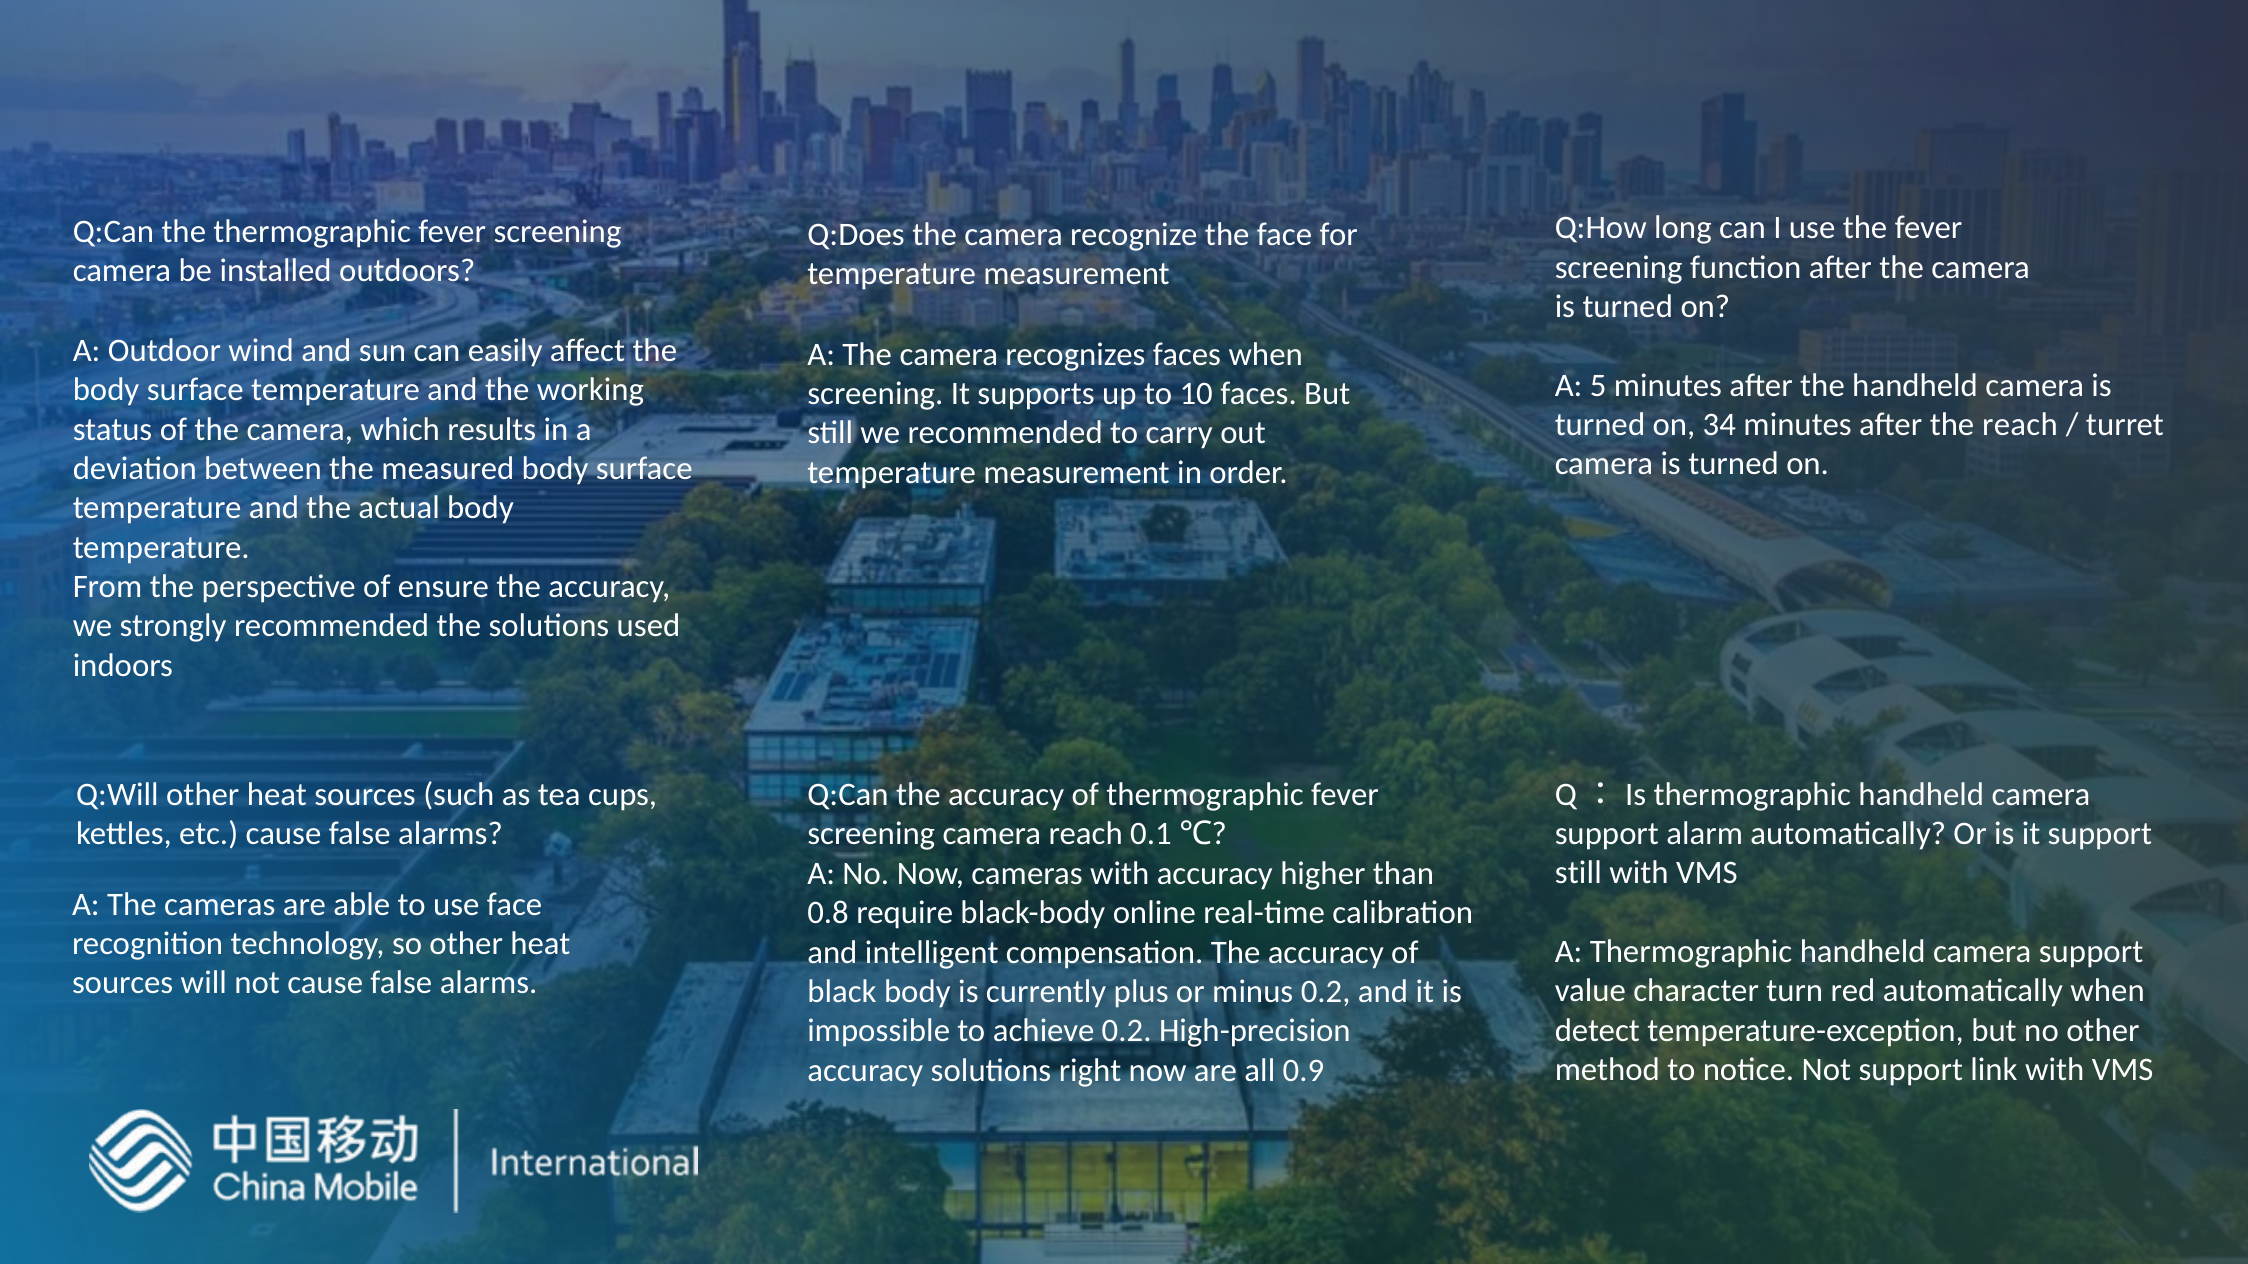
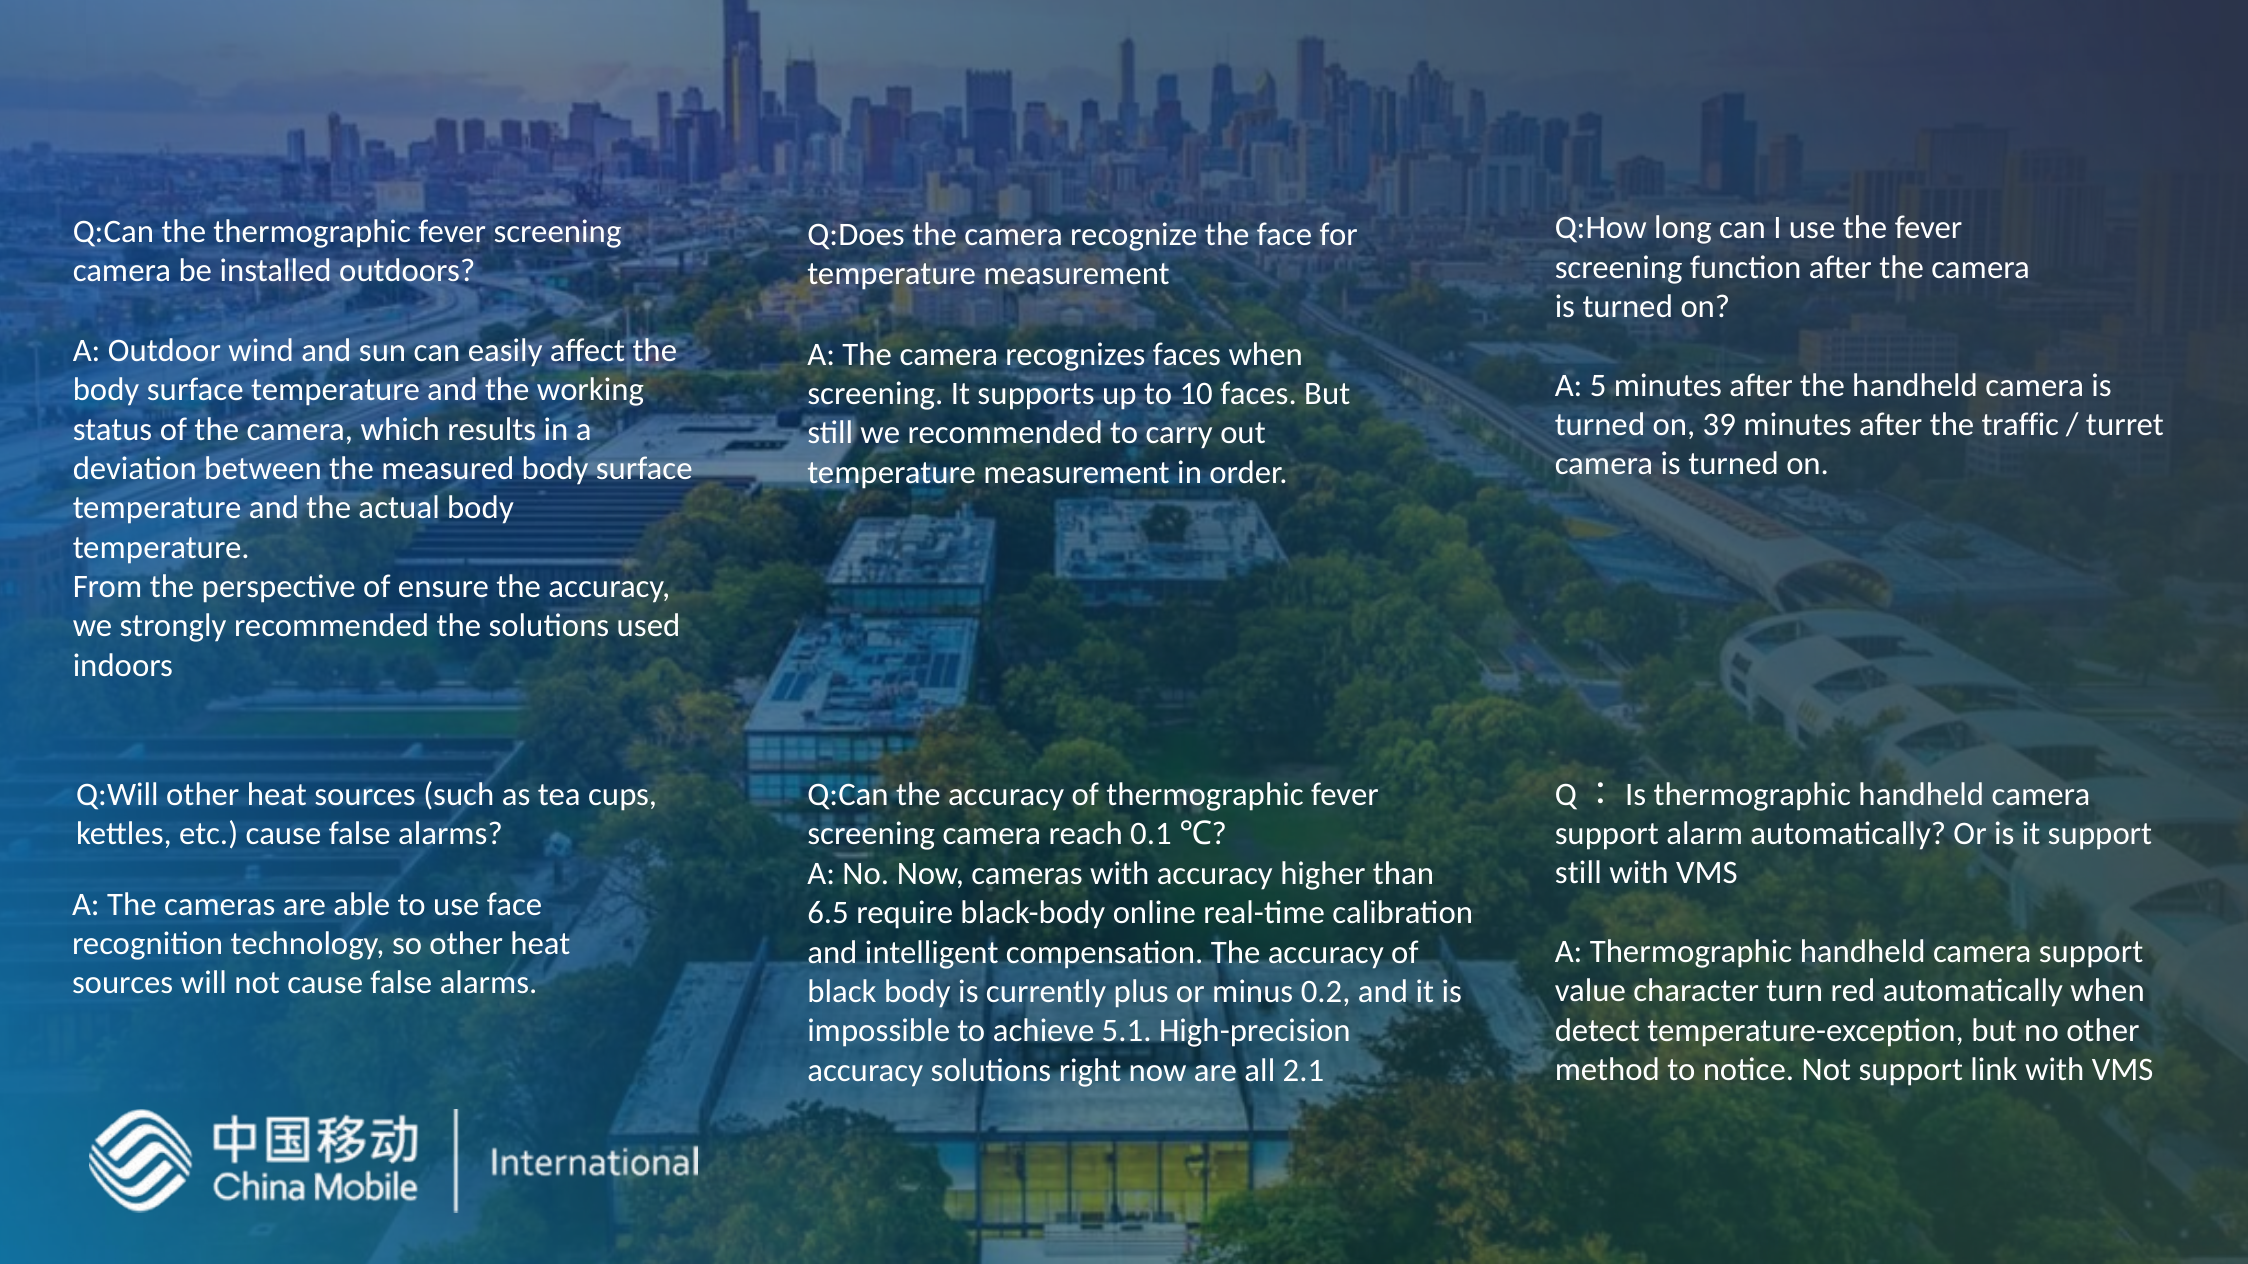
34: 34 -> 39 (1719, 425)
the reach: reach -> traffic (2020, 425)
0.8: 0.8 -> 6.5 (828, 913)
achieve 0.2: 0.2 -> 5.1 (1127, 1032)
0.9: 0.9 -> 2.1 (1303, 1071)
